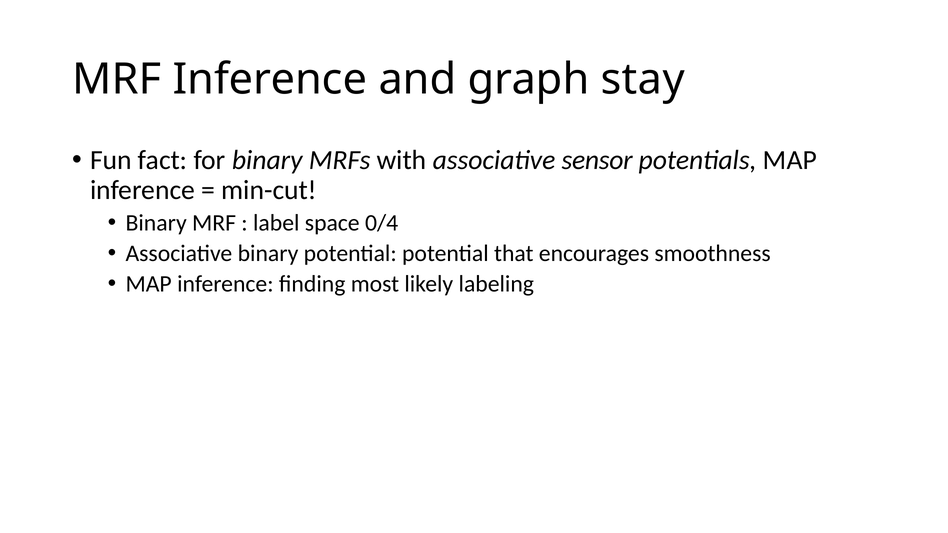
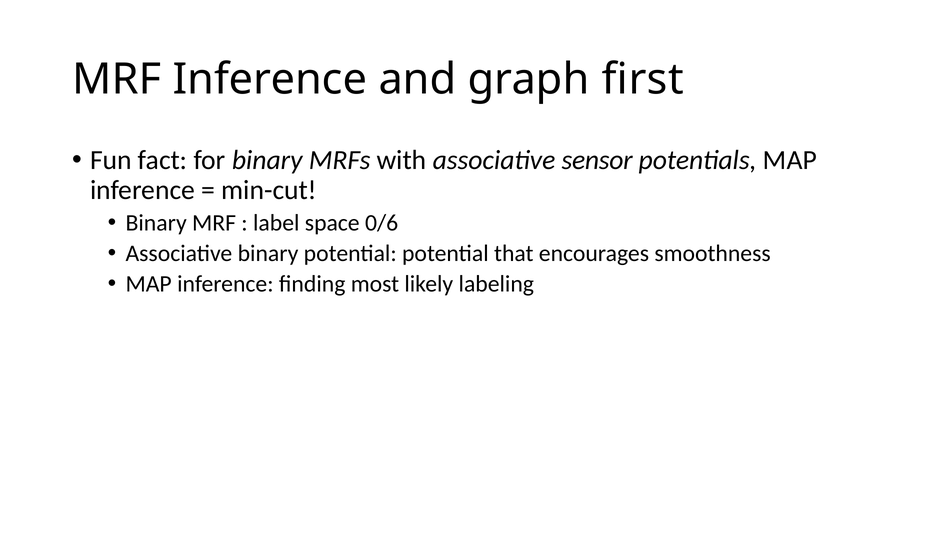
stay: stay -> first (643, 80)
0/4: 0/4 -> 0/6 (382, 223)
